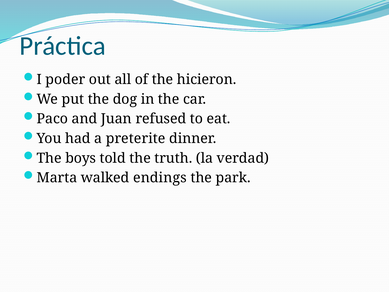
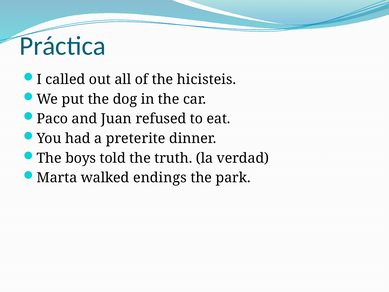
poder: poder -> called (65, 79)
hicieron: hicieron -> hicisteis (207, 79)
